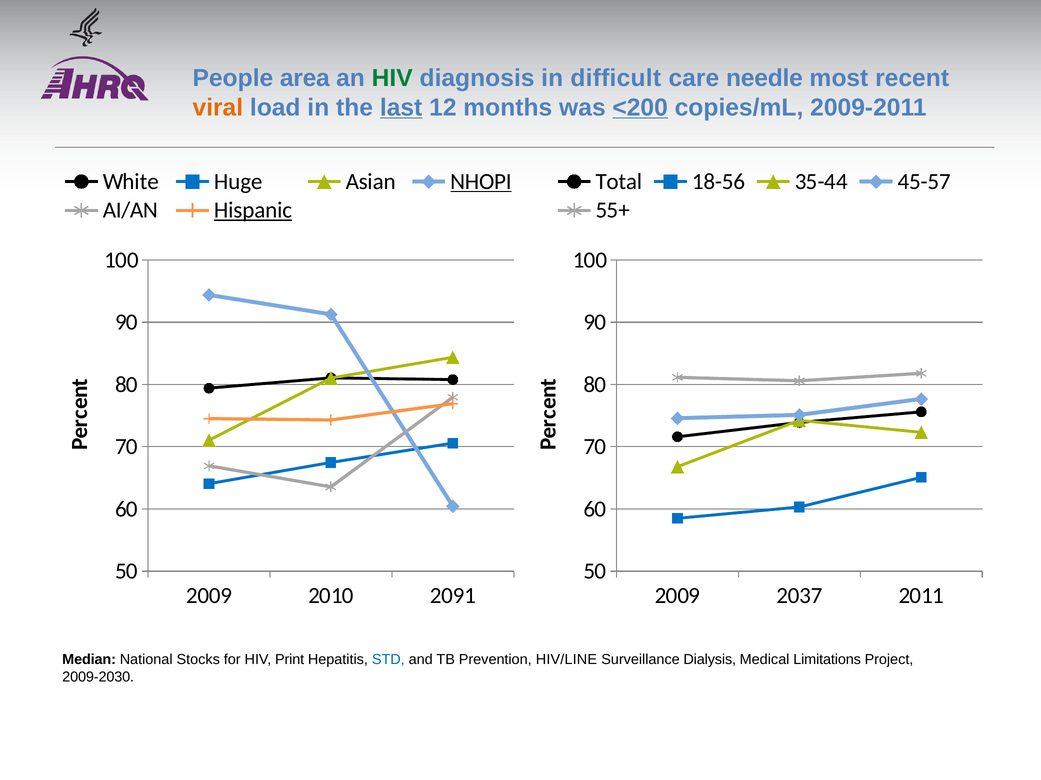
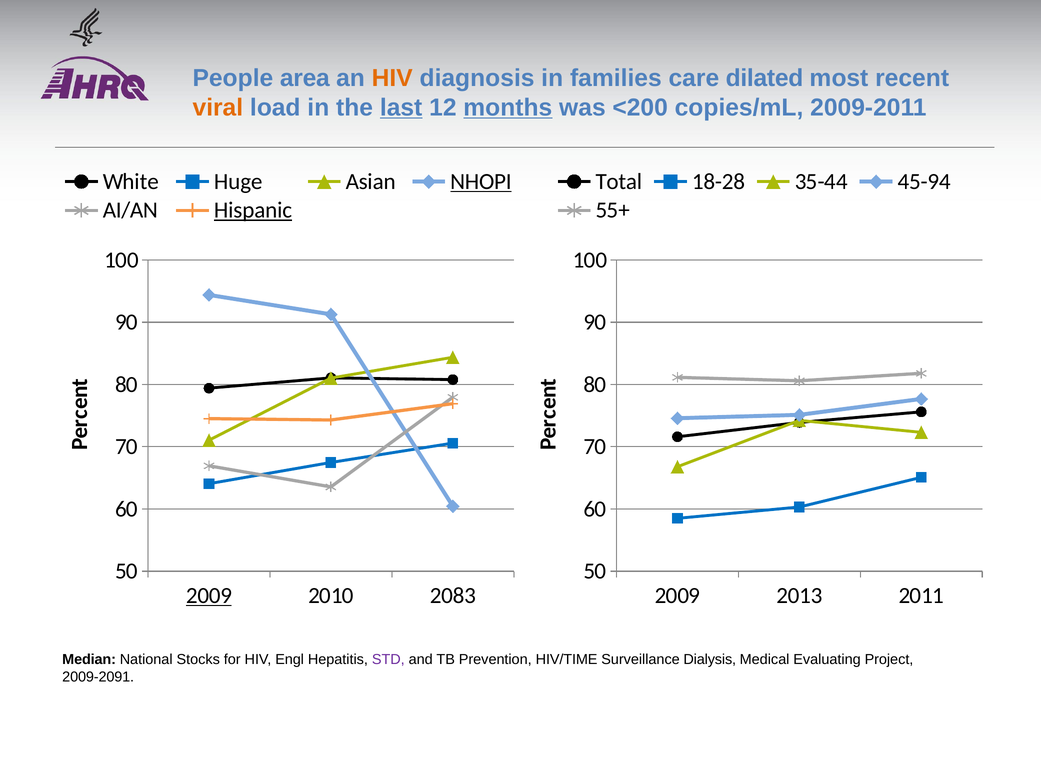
HIV colour: green -> orange (392, 78)
difficult: difficult -> families (616, 78)
needle: needle -> dilated (765, 78)
months underline: none -> present (508, 108)
<200 underline: present -> none (640, 108)
18-56: 18-56 -> 18-28 (718, 182)
45-57: 45-57 -> 45-94 (924, 182)
2009 underline: none -> present (209, 596)
2091: 2091 -> 2083 (453, 596)
2037: 2037 -> 2013 (799, 596)
Print: Print -> Engl (290, 660)
STD colour: blue -> purple (388, 660)
HIV/LINE: HIV/LINE -> HIV/TIME (567, 660)
Limitations: Limitations -> Evaluating (827, 660)
2009-2030: 2009-2030 -> 2009-2091 (98, 678)
